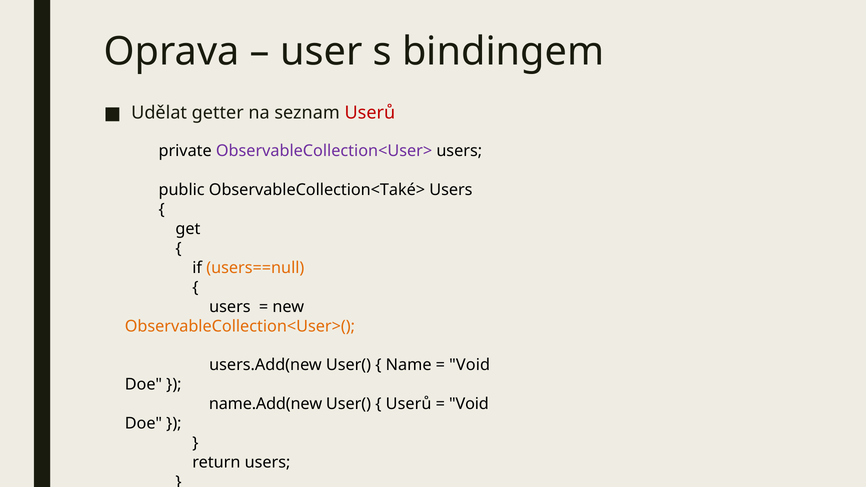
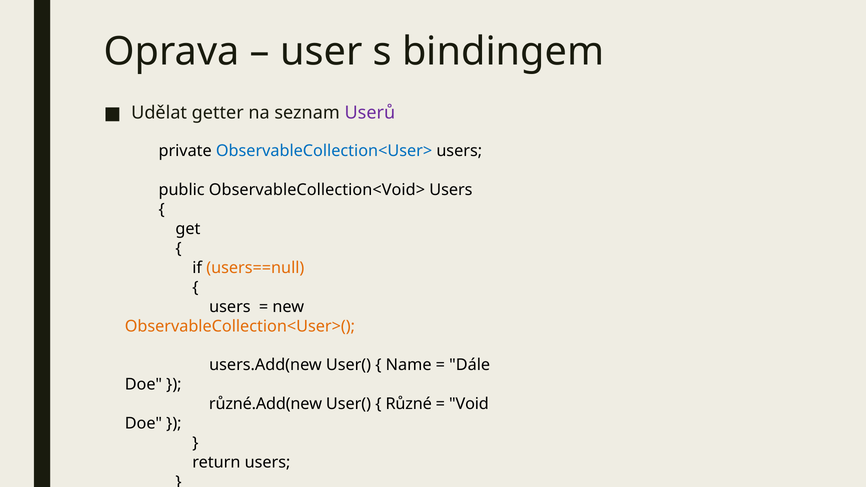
Userů colour: red -> purple (370, 113)
ObservableCollection<User> colour: purple -> blue (324, 151)
ObservableCollection<Také>: ObservableCollection<Také> -> ObservableCollection<Void> (317, 190)
Void: Void -> Dále (470, 365)
name.Add(new: name.Add(new -> různé.Add(new (266, 404)
Userů: Userů -> Různé (409, 404)
